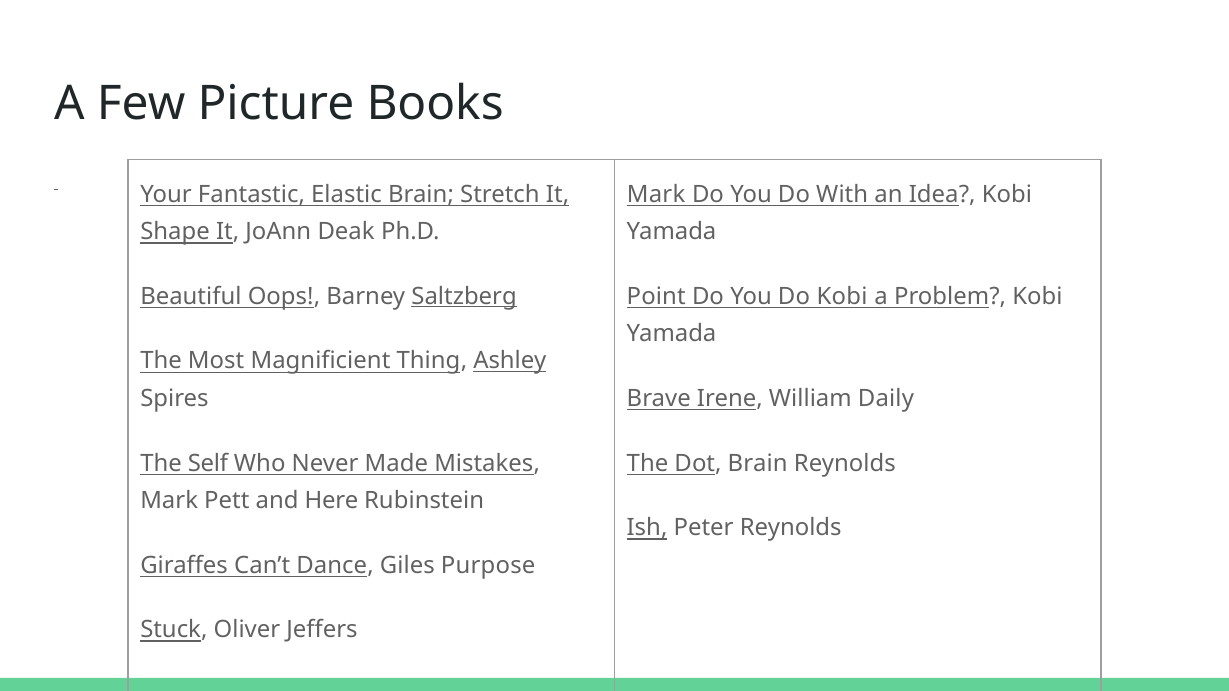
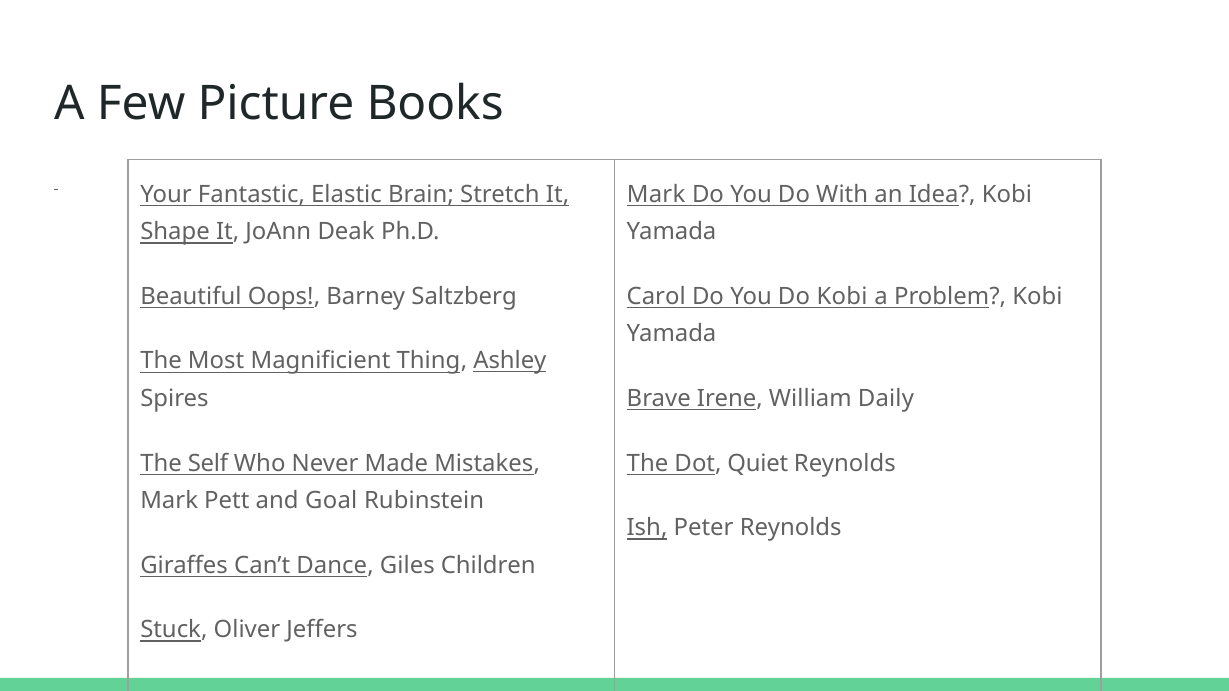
Saltzberg underline: present -> none (464, 297)
Point: Point -> Carol (656, 297)
Dot Brain: Brain -> Quiet (758, 463)
Here: Here -> Goal (331, 501)
Purpose: Purpose -> Children (488, 565)
